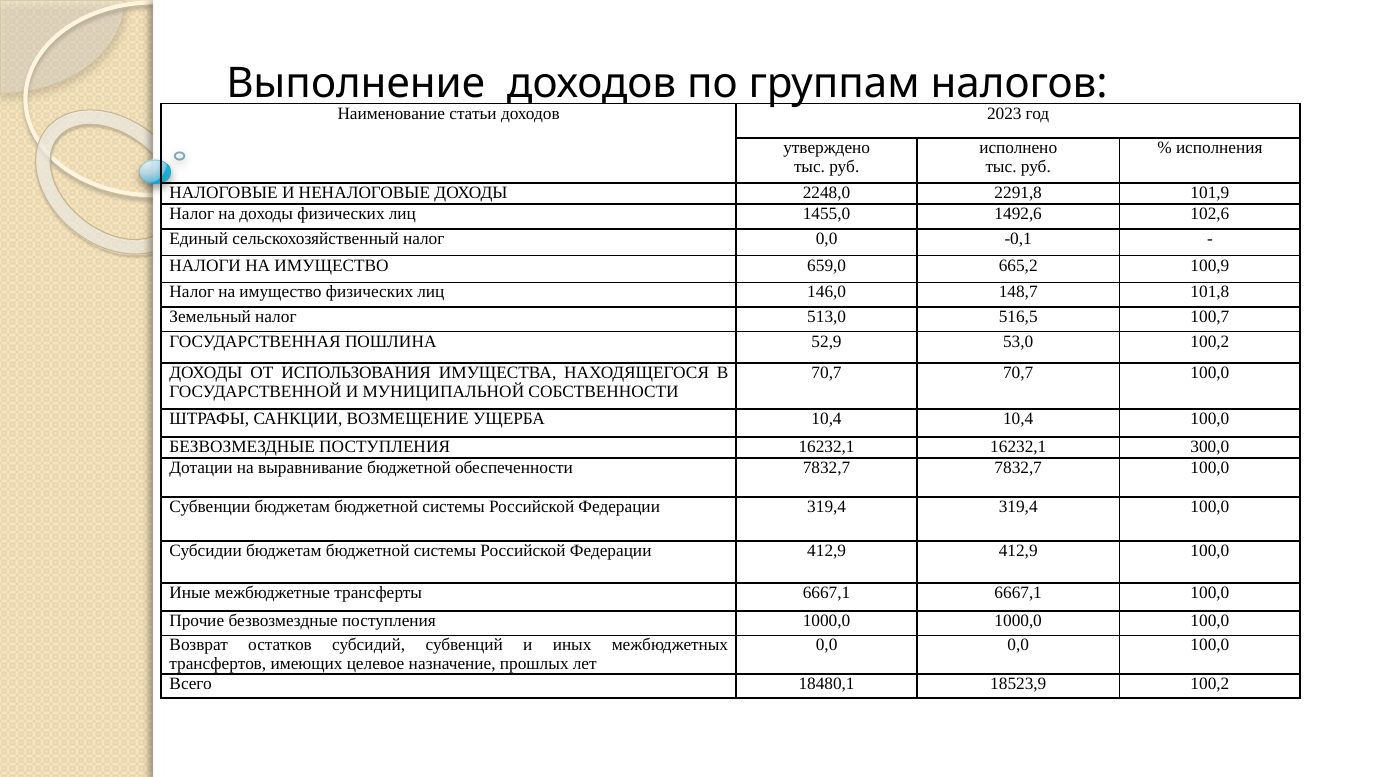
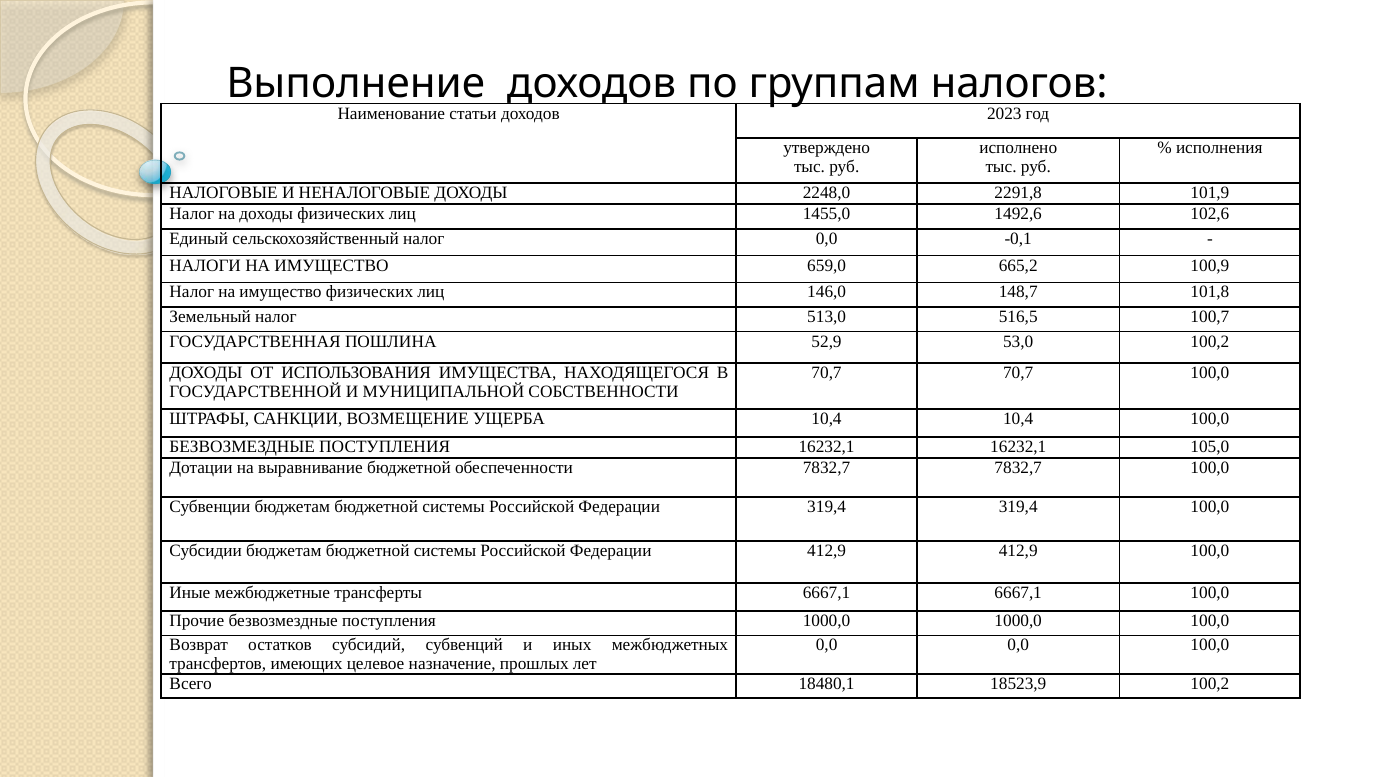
300,0: 300,0 -> 105,0 (1210, 446)
